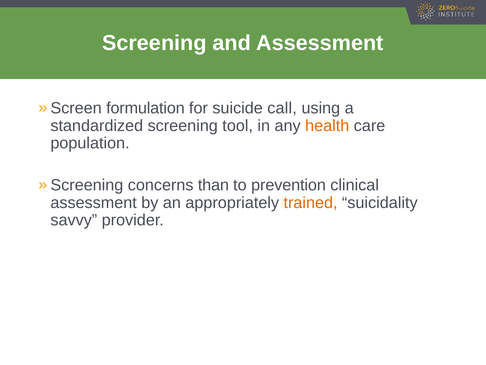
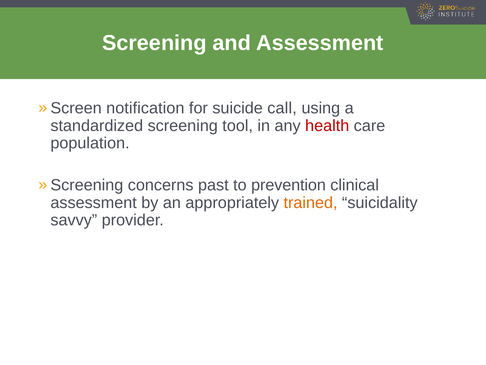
formulation: formulation -> notification (145, 108)
health colour: orange -> red (327, 126)
than: than -> past (213, 185)
